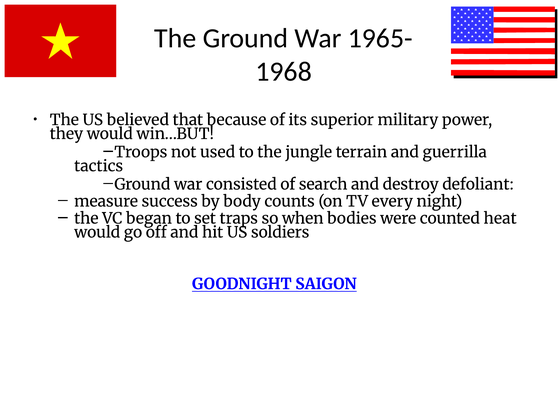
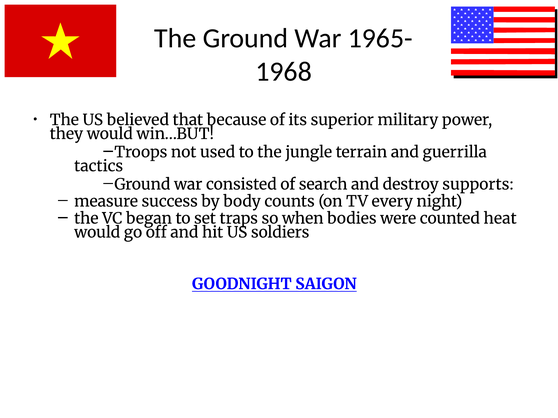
defoliant: defoliant -> supports (478, 185)
